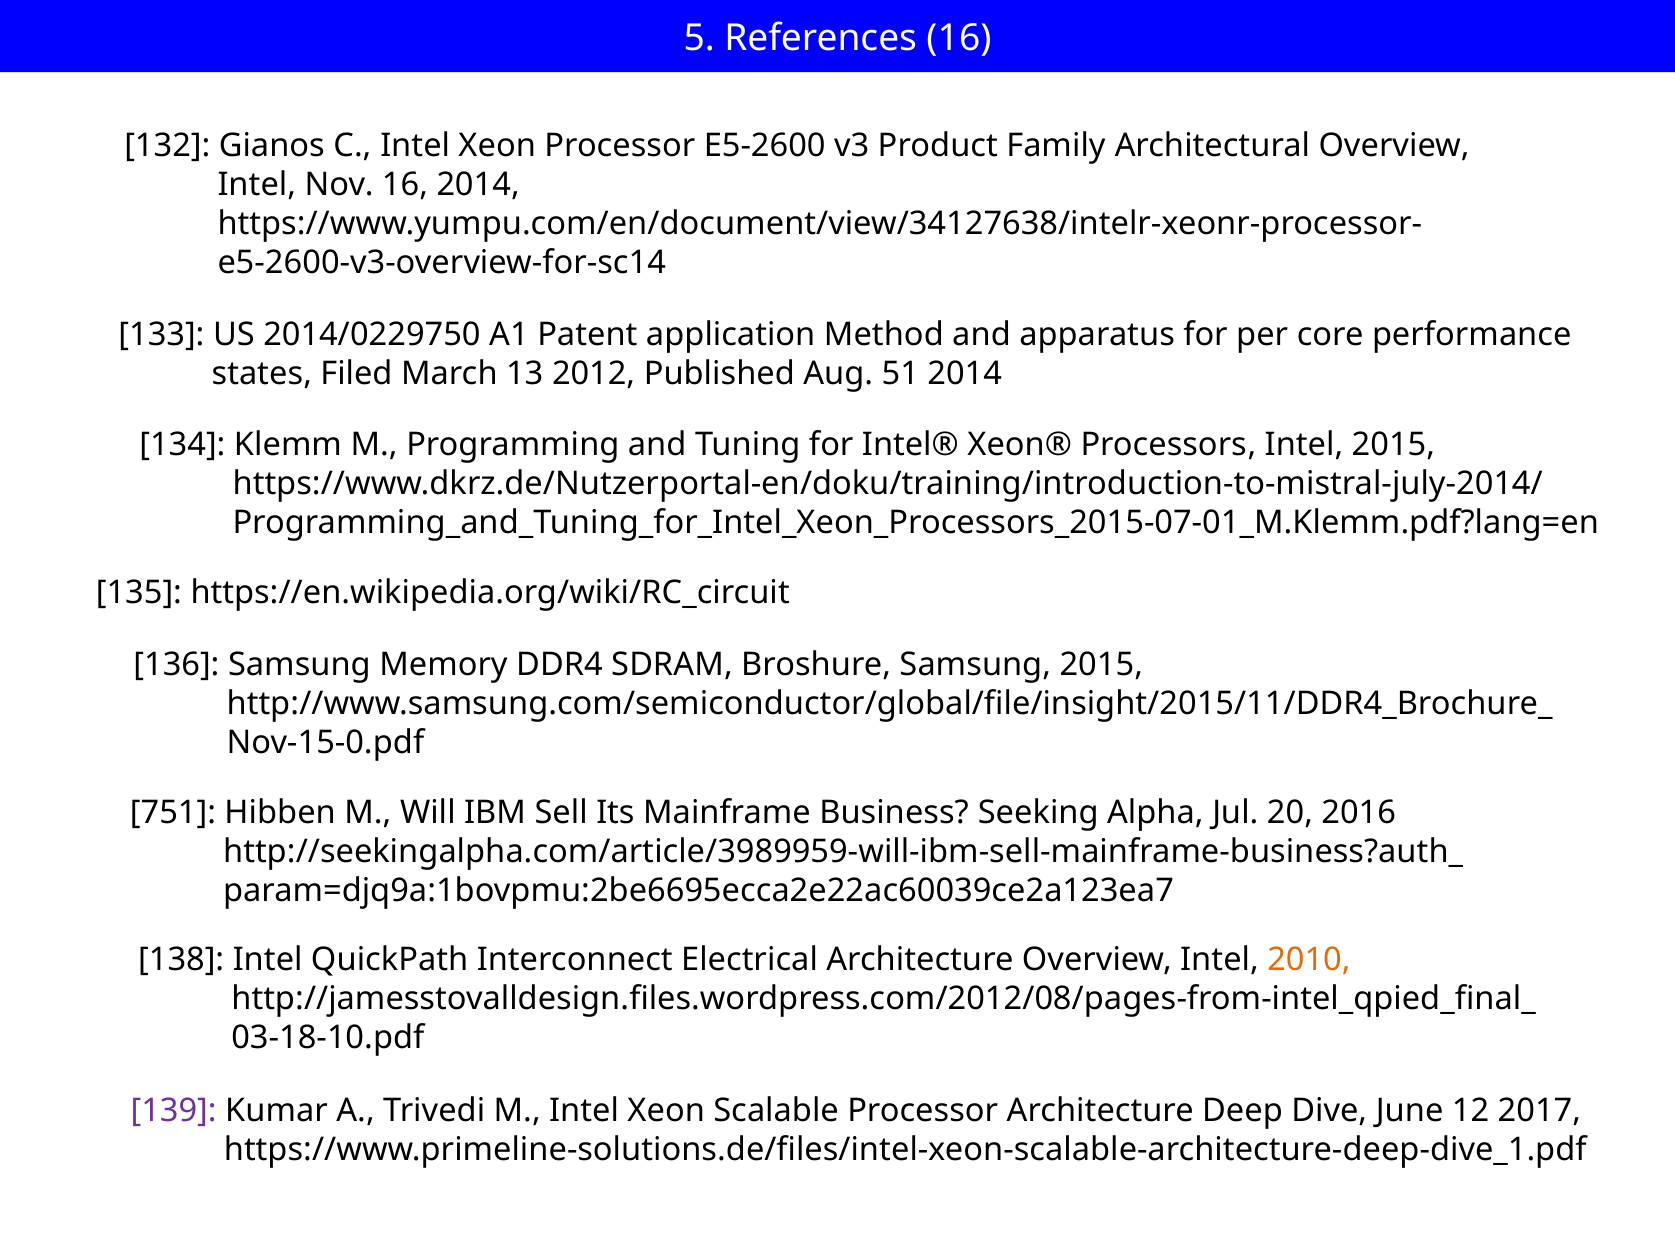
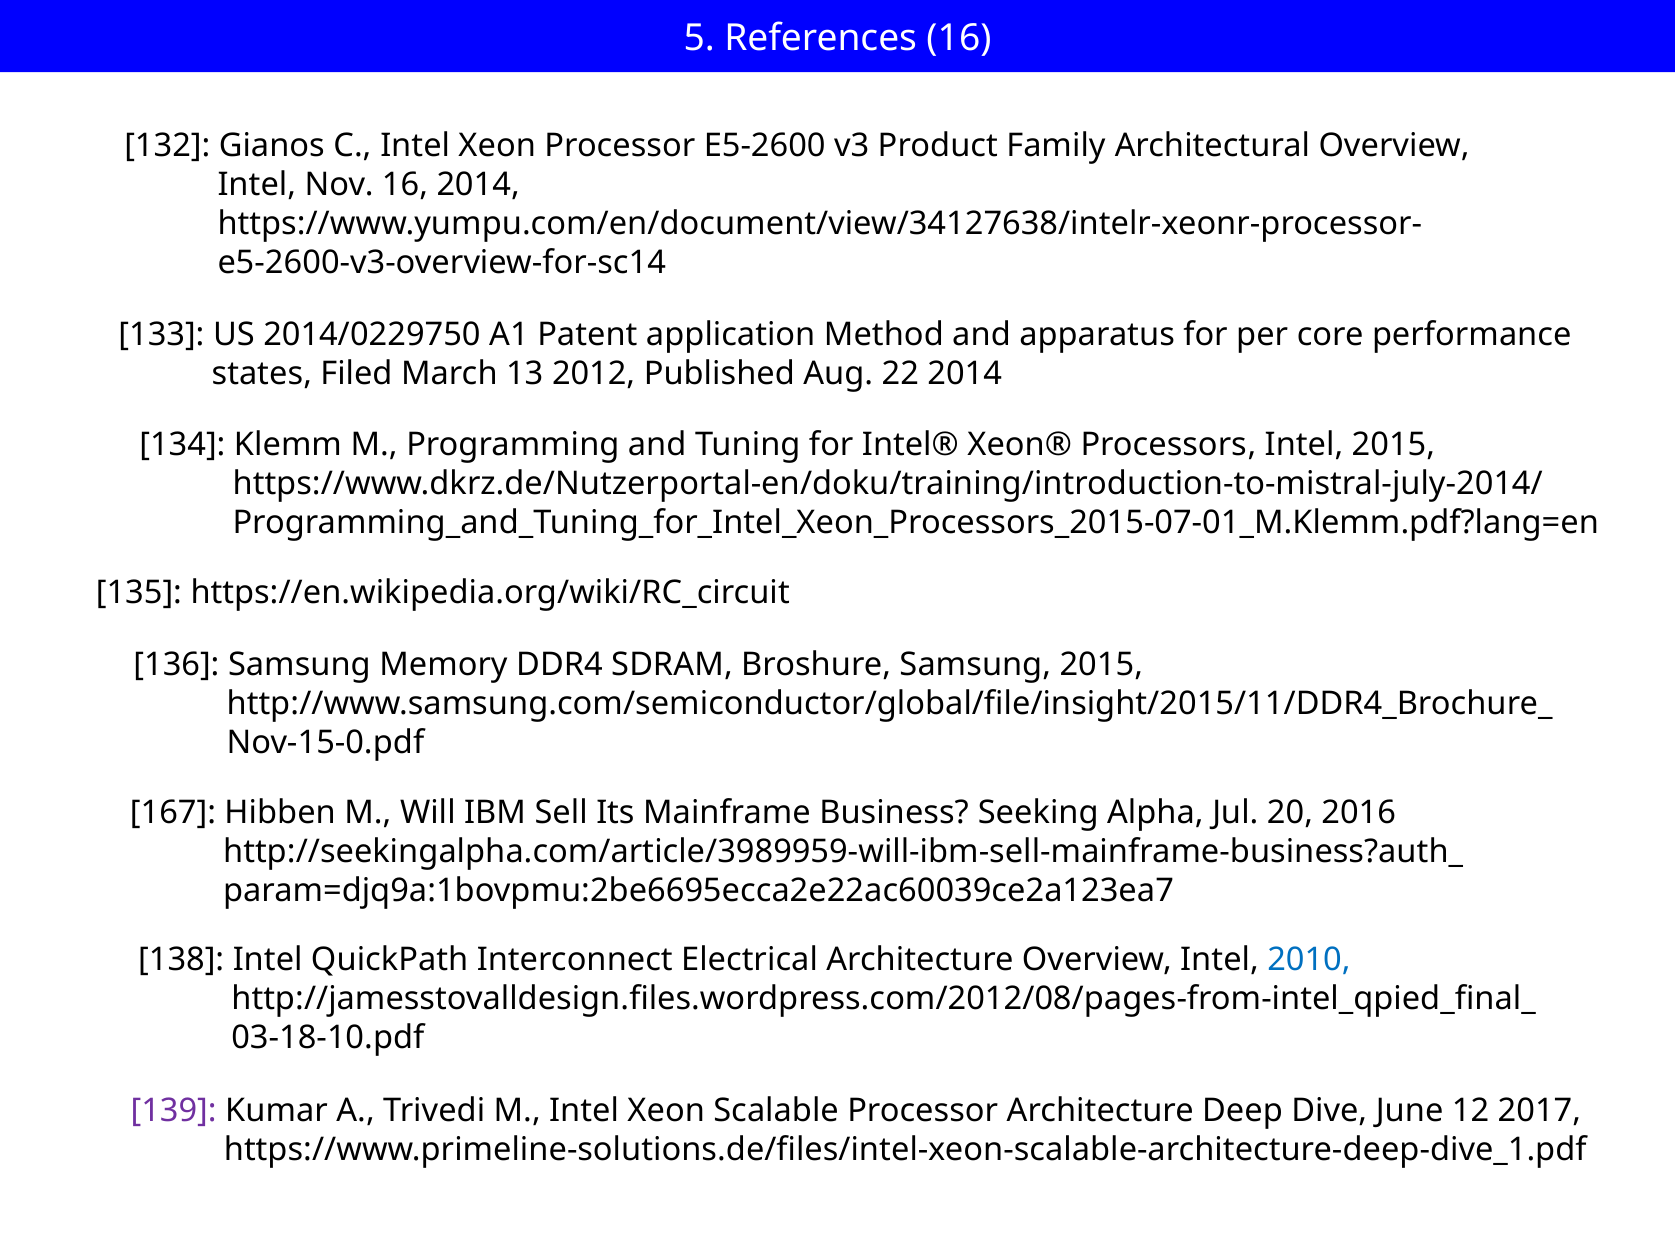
51: 51 -> 22 (900, 374)
751: 751 -> 167 (173, 812)
2010 colour: orange -> blue (1309, 959)
